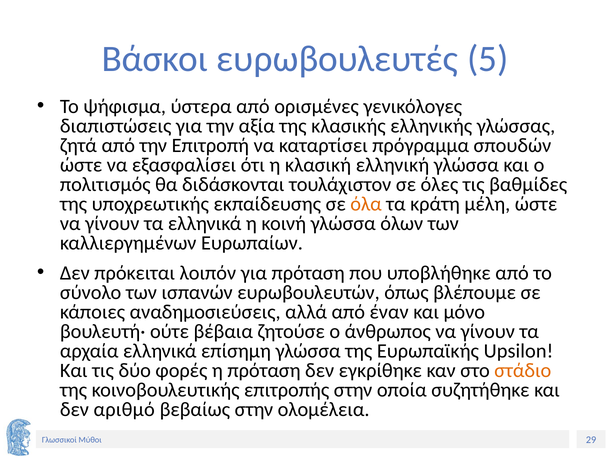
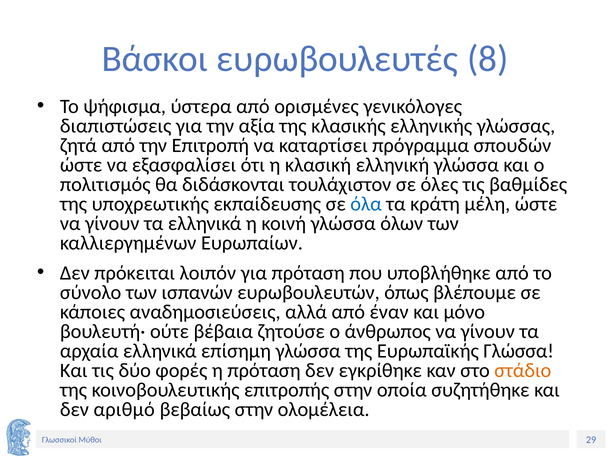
5: 5 -> 8 (488, 59)
όλα colour: orange -> blue (366, 204)
Ευρωπαϊκής Upsilon: Upsilon -> Γλώσσα (519, 351)
